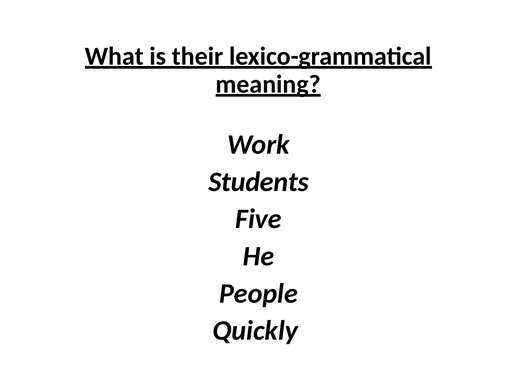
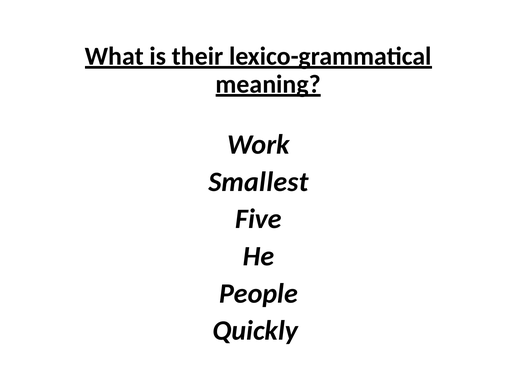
Students: Students -> Smallest (258, 182)
